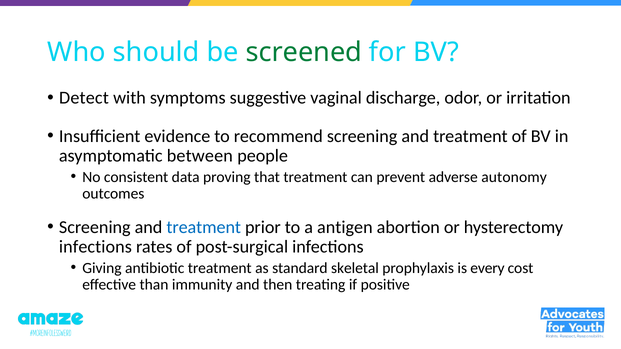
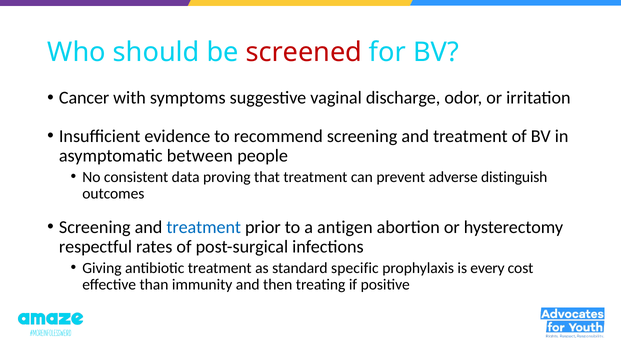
screened colour: green -> red (304, 52)
Detect: Detect -> Cancer (84, 98)
autonomy: autonomy -> distinguish (514, 177)
infections: infections -> respectful (96, 247)
skeletal: skeletal -> specific (355, 268)
